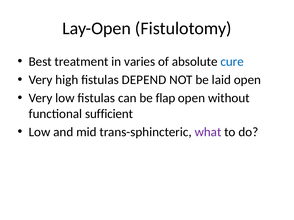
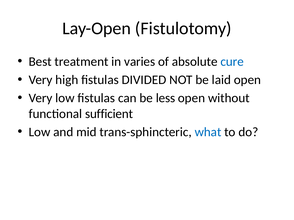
DEPEND: DEPEND -> DIVIDED (144, 80)
flap: flap -> less (165, 98)
what colour: purple -> blue (208, 132)
